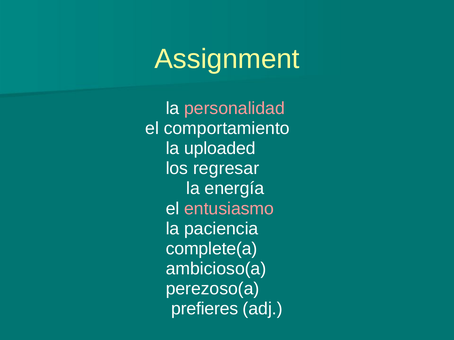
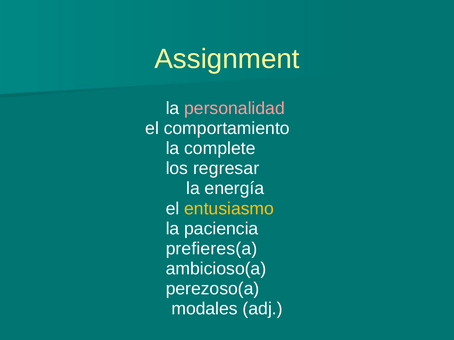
uploaded: uploaded -> complete (220, 149)
entusiasmo colour: pink -> yellow (229, 209)
complete(a: complete(a -> prefieres(a (211, 249)
prefieres: prefieres -> modales (205, 309)
